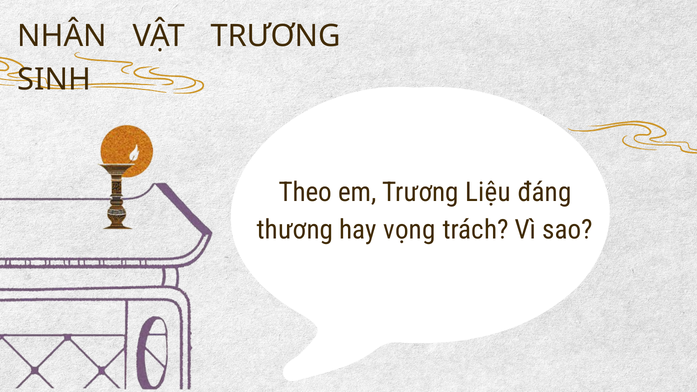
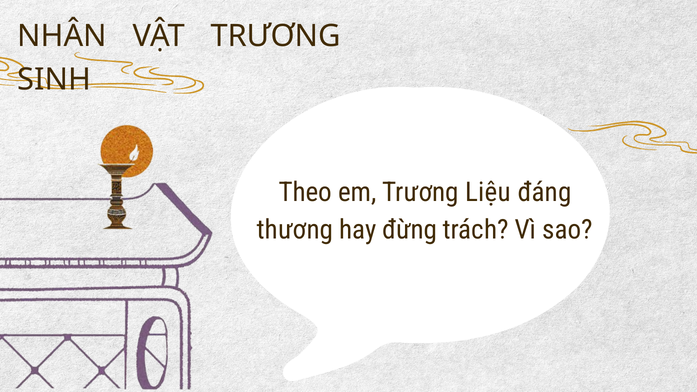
vọng: vọng -> đừng (410, 230)
